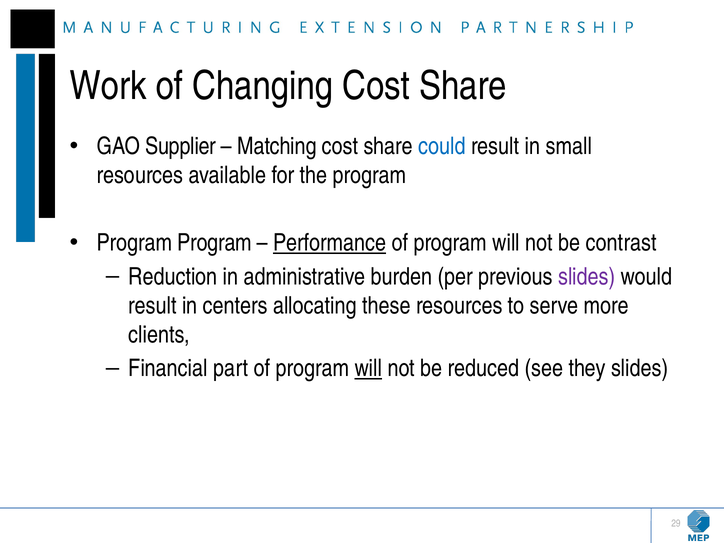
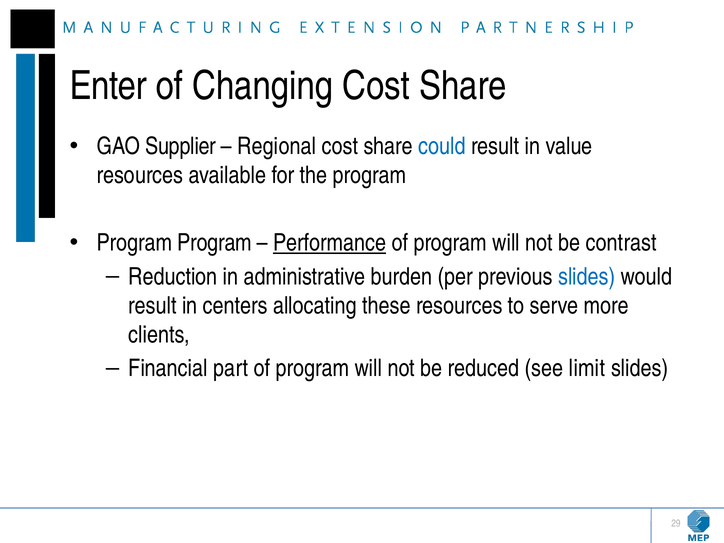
Work: Work -> Enter (108, 86)
Matching: Matching -> Regional (277, 146)
small: small -> value (569, 146)
slides colour: purple -> blue (587, 277)
will underline: present -> none (368, 368)
they: they -> limit (587, 368)
